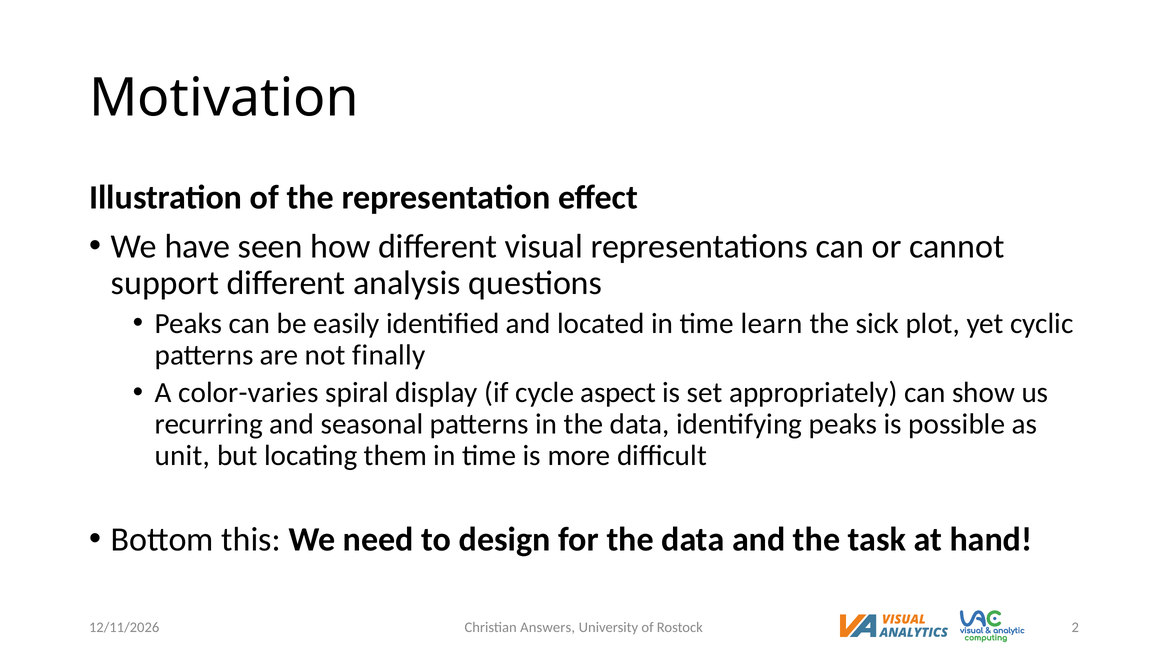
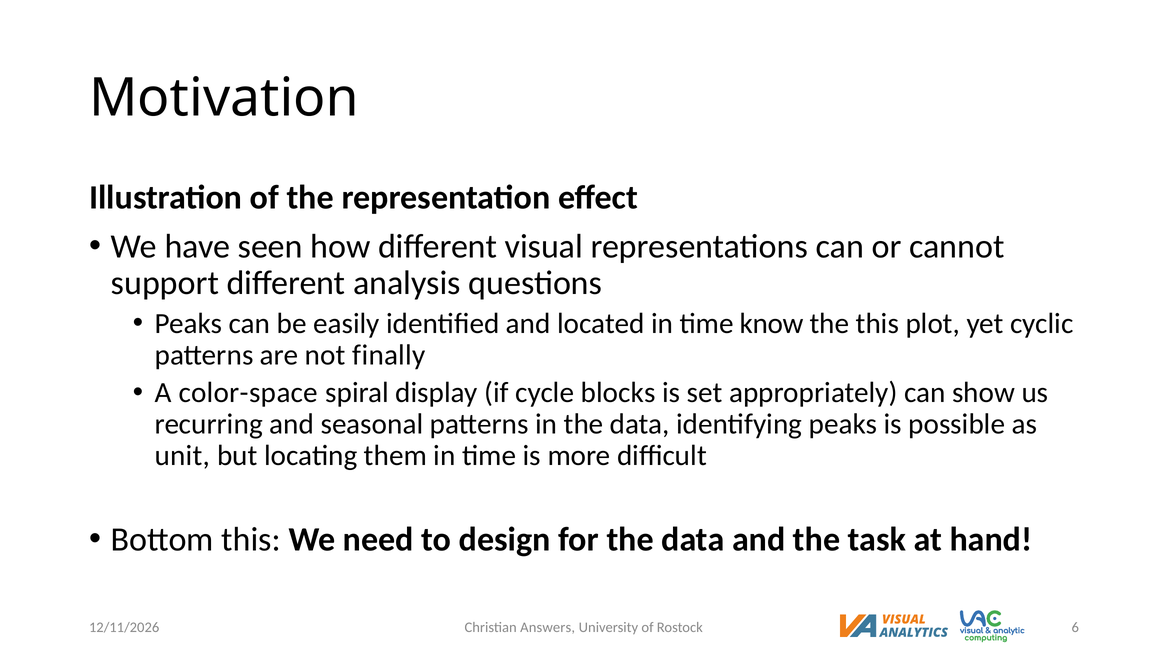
learn: learn -> know (772, 324)
the sick: sick -> this (877, 324)
color-varies: color-varies -> color-space (248, 393)
aspect: aspect -> blocks (618, 393)
2: 2 -> 6 (1075, 627)
